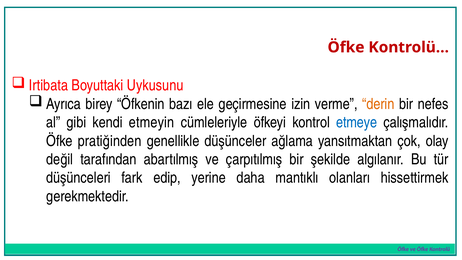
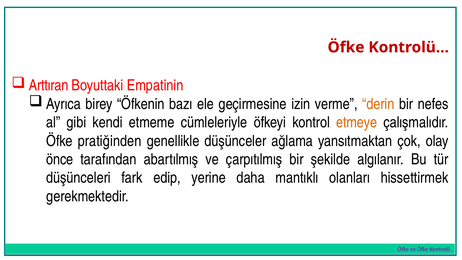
Irtibata: Irtibata -> Arttıran (49, 85)
Uykusunu: Uykusunu -> Empatinin (155, 85)
etmeyin: etmeyin -> etmeme (152, 122)
etmeye colour: blue -> orange (357, 122)
değil: değil -> önce (60, 159)
